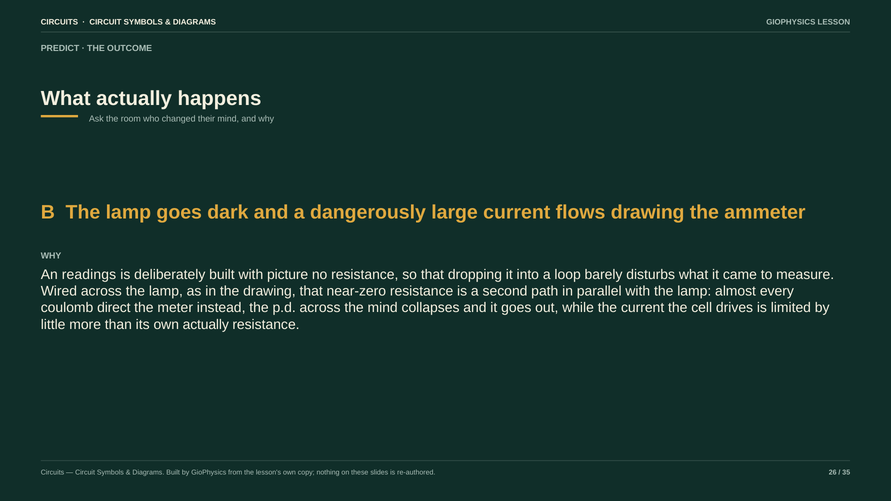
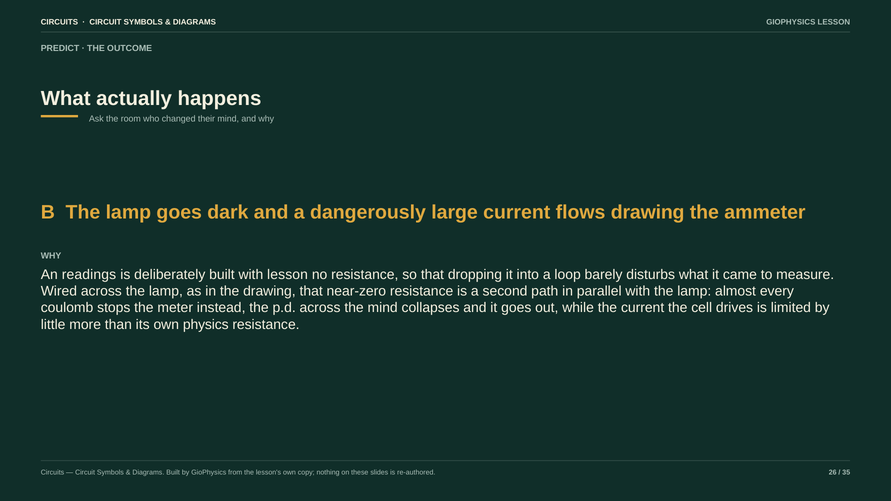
with picture: picture -> lesson (288, 275)
direct: direct -> stops (114, 308)
own actually: actually -> physics (206, 325)
